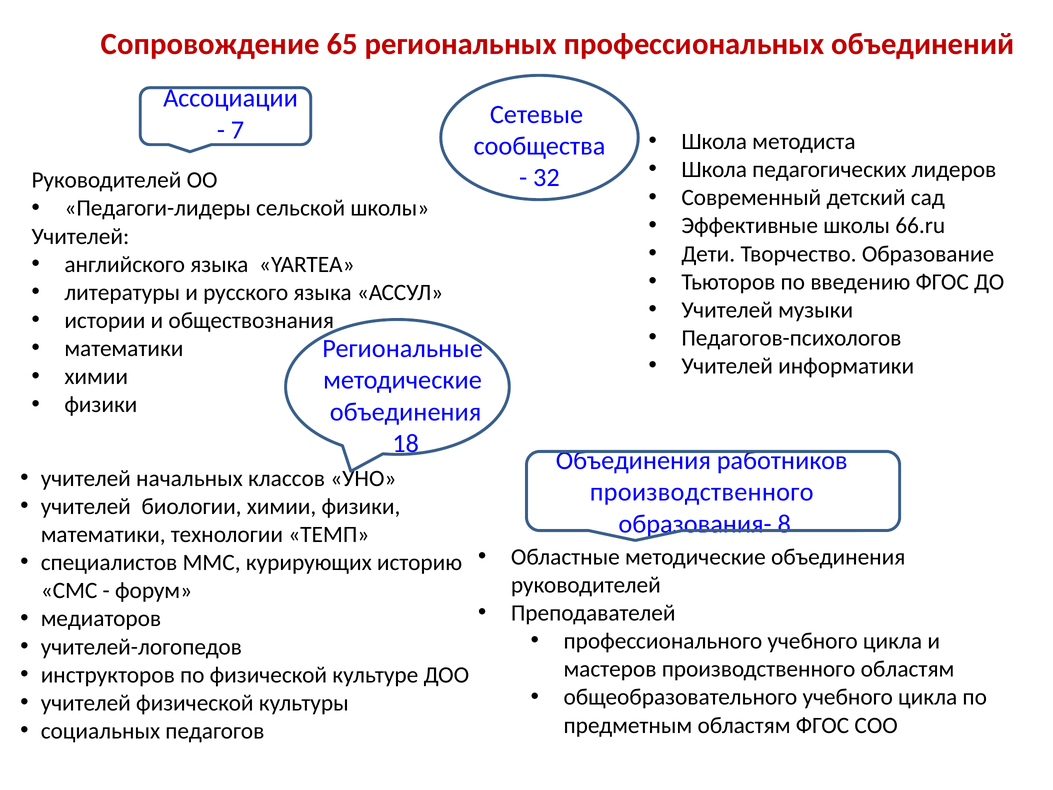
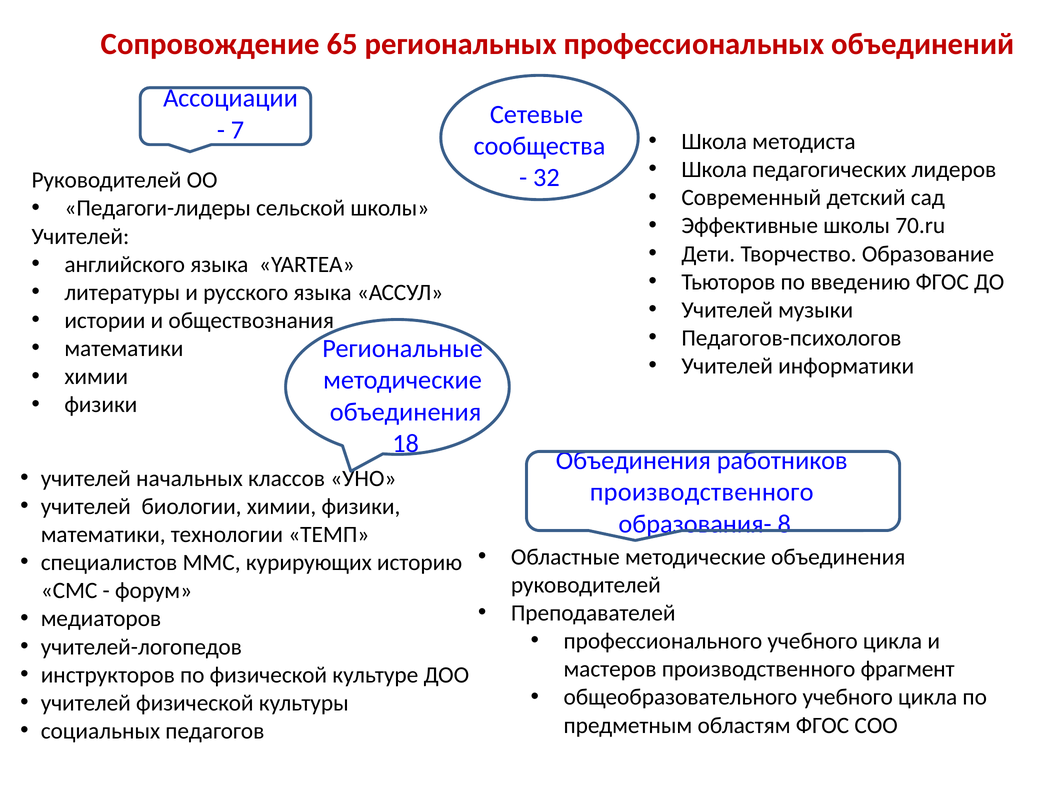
66.ru: 66.ru -> 70.ru (920, 226)
производственного областям: областям -> фрагмент (908, 669)
